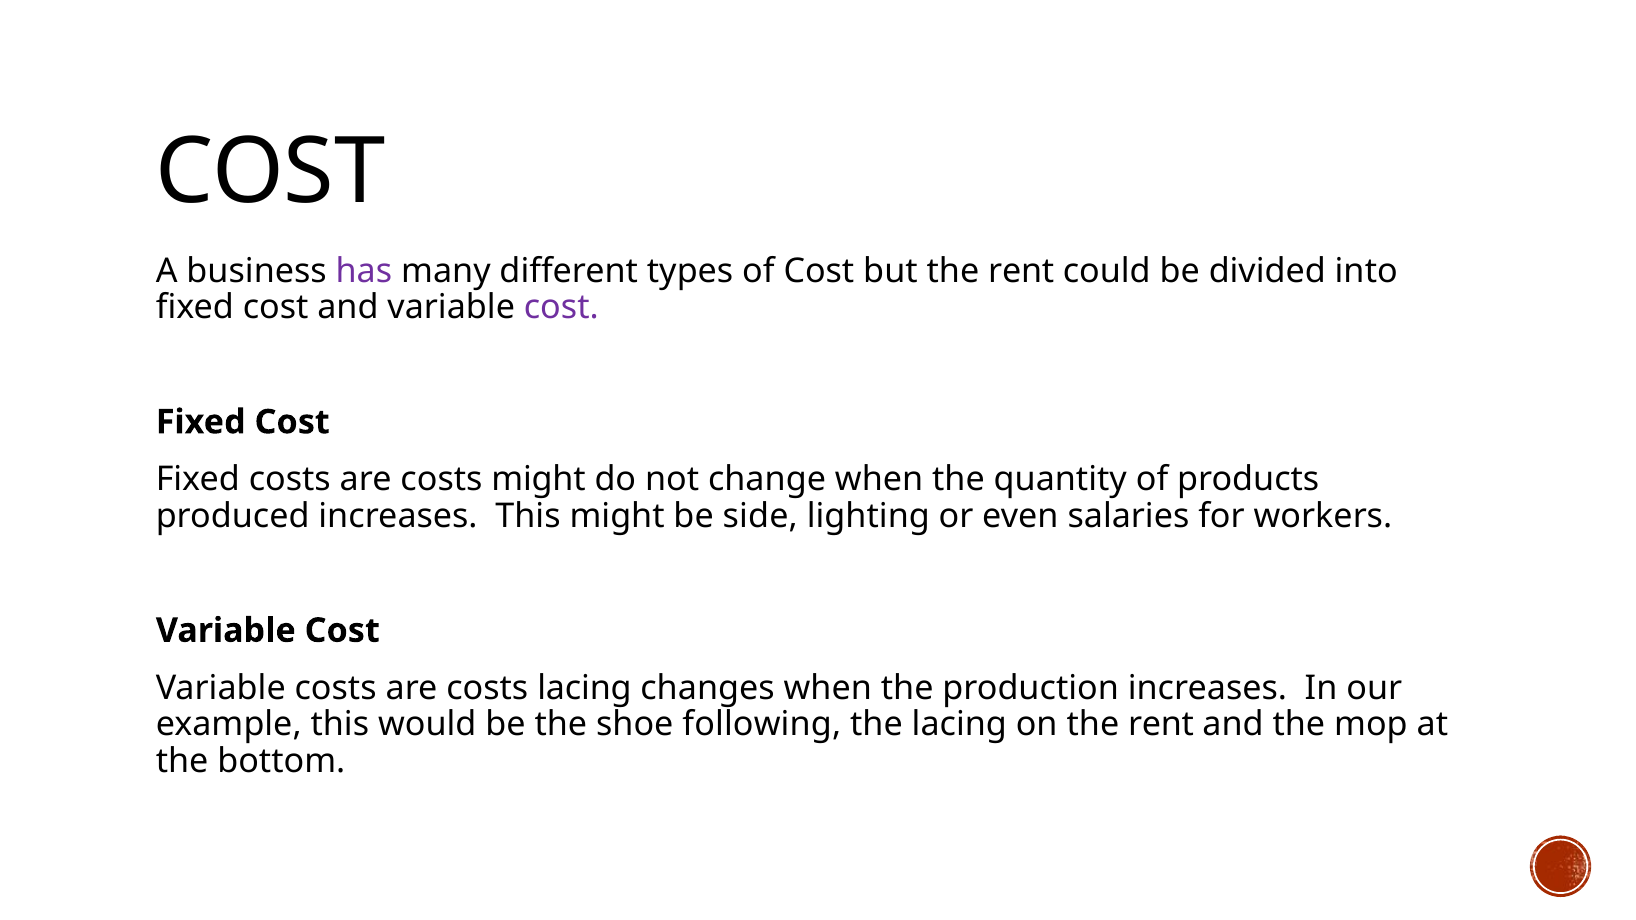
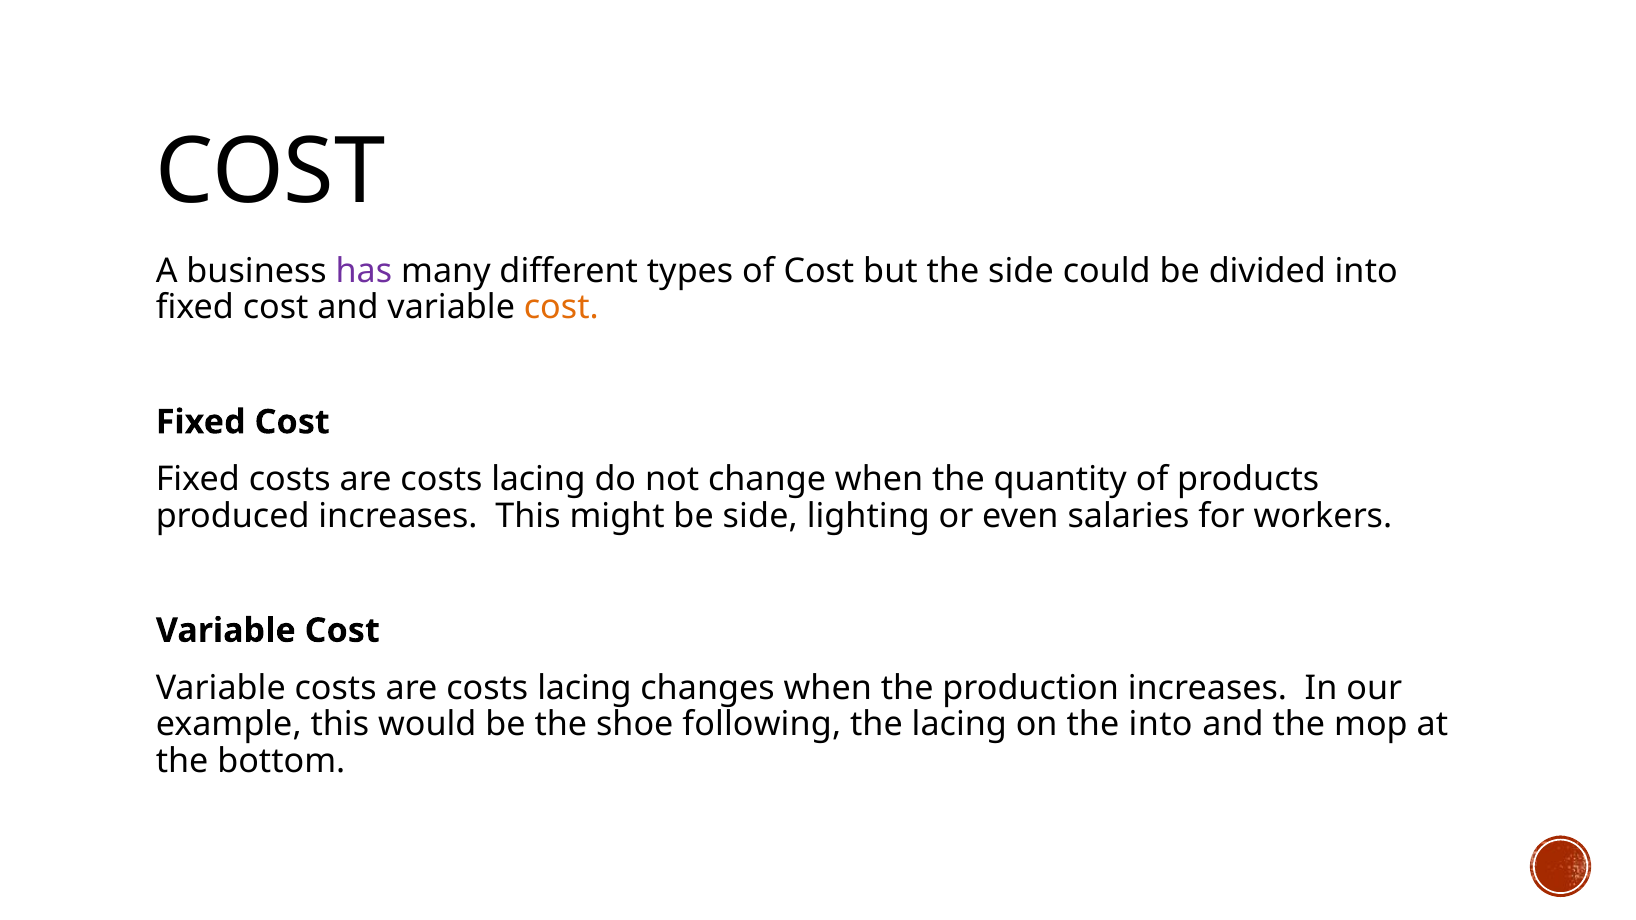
but the rent: rent -> side (1021, 271)
cost colour: purple -> orange (561, 308)
might: might -> lacing (539, 479)
on the rent: rent -> into (1161, 725)
